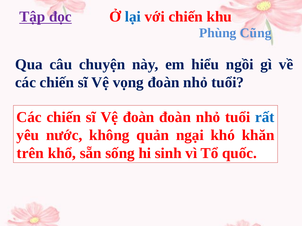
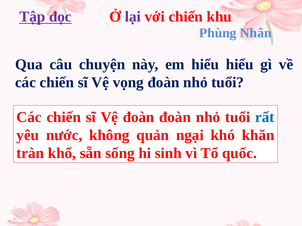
lại colour: blue -> purple (133, 17)
Cũng: Cũng -> Nhân (256, 33)
hiểu ngồi: ngồi -> hiểu (240, 64)
trên: trên -> tràn (30, 154)
